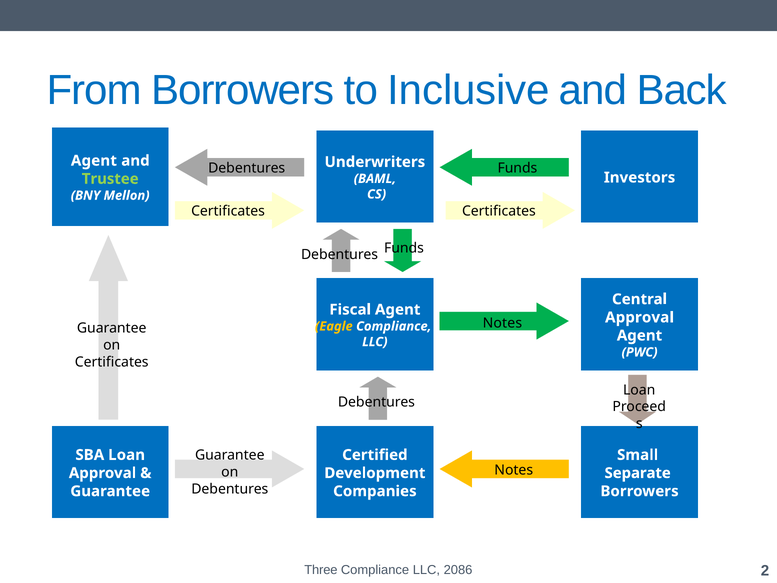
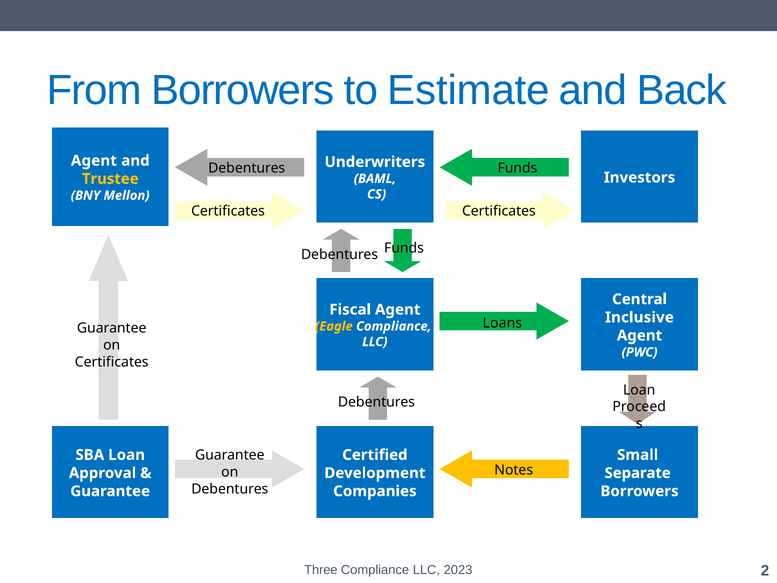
Inclusive: Inclusive -> Estimate (469, 90)
Trustee colour: light green -> yellow (110, 179)
Approval: Approval -> Inclusive (639, 317)
Notes: Notes -> Loans (502, 323)
2086: 2086 -> 2023 (458, 570)
